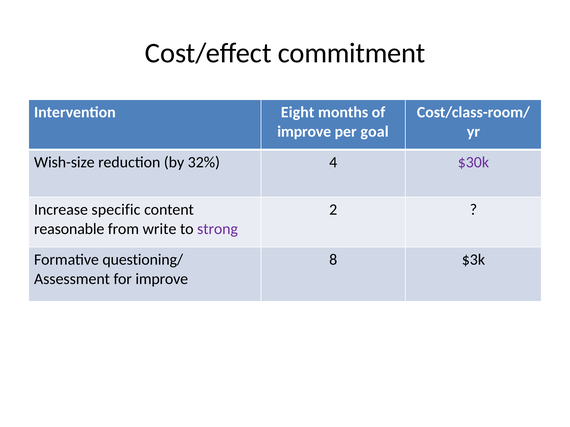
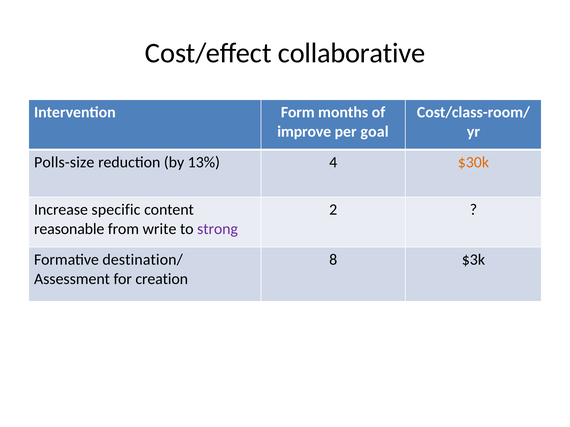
commitment: commitment -> collaborative (352, 53)
Eight: Eight -> Form (298, 112)
Wish-size: Wish-size -> Polls-size (64, 163)
32%: 32% -> 13% (204, 163)
$30k colour: purple -> orange (473, 163)
questioning/: questioning/ -> destination/ (143, 260)
for improve: improve -> creation (162, 279)
